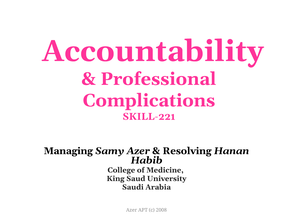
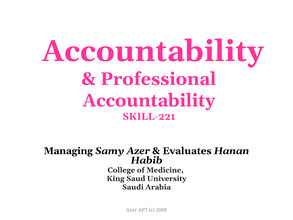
Complications: Complications -> Accountability (149, 100)
Resolving: Resolving -> Evaluates (187, 151)
